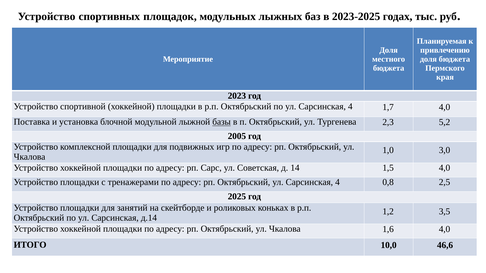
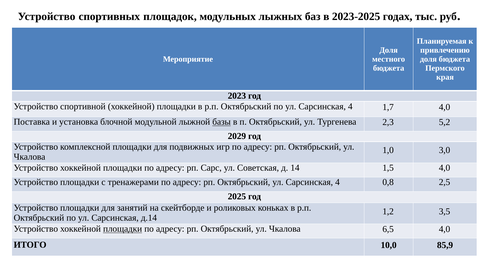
2005: 2005 -> 2029 (237, 136)
площадки underline: none -> present (123, 229)
1,6: 1,6 -> 6,5 (388, 229)
46,6: 46,6 -> 85,9 (445, 245)
